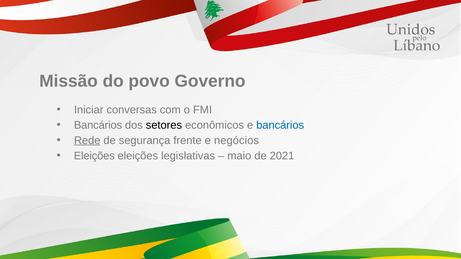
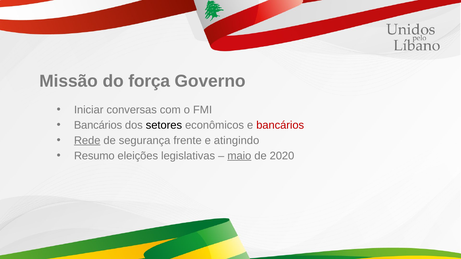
povo: povo -> força (149, 81)
bancários colour: blue -> red (280, 125)
negócios: negócios -> atingindo (237, 141)
Eleições: Eleições -> Resumo (94, 156)
maio underline: none -> present (239, 156)
2021: 2021 -> 2020 (282, 156)
